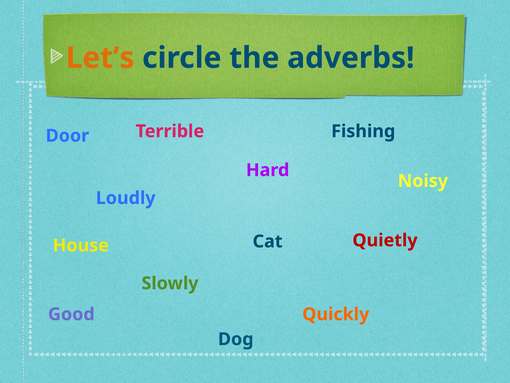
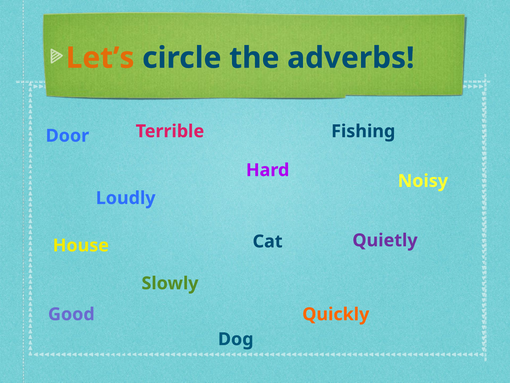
Quietly colour: red -> purple (385, 240)
